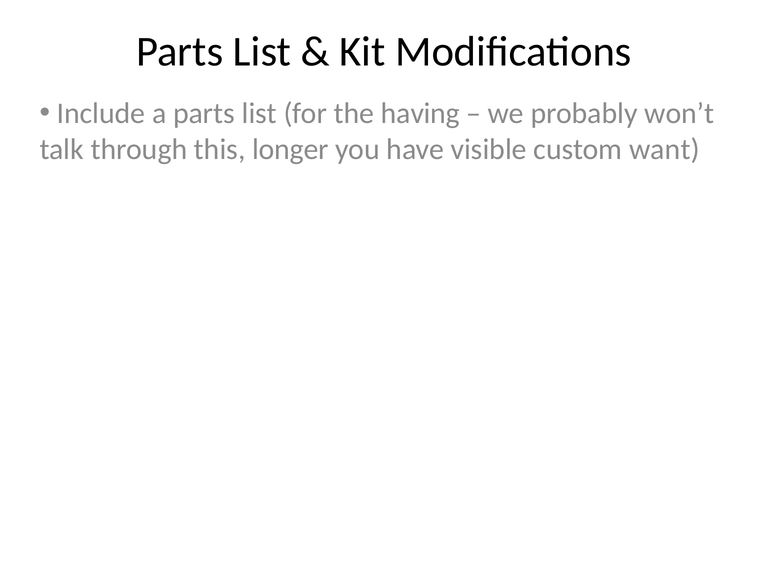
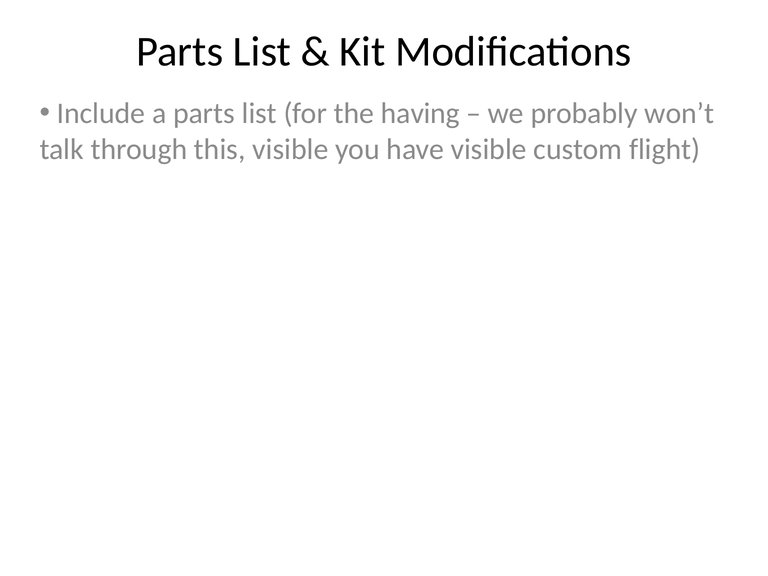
this longer: longer -> visible (290, 149)
want: want -> flight (665, 149)
